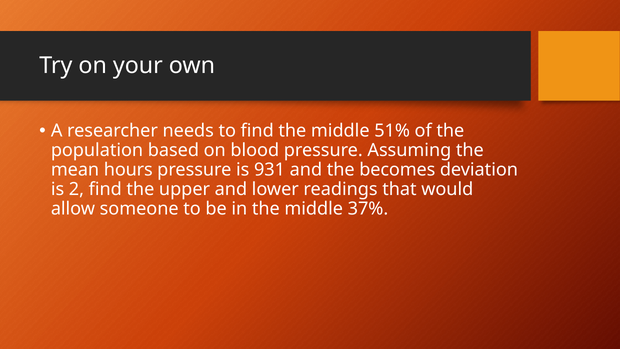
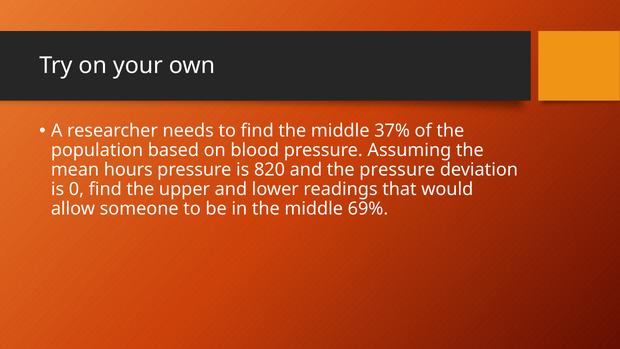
51%: 51% -> 37% (392, 131)
931: 931 -> 820 (270, 170)
the becomes: becomes -> pressure (397, 170)
2: 2 -> 0 (76, 189)
37%: 37% -> 69% (368, 209)
